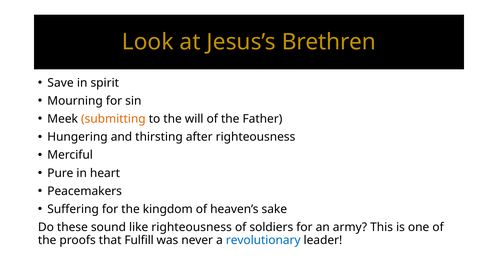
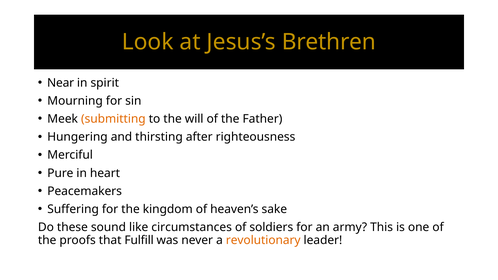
Save: Save -> Near (61, 83)
like righteousness: righteousness -> circumstances (192, 227)
revolutionary colour: blue -> orange (263, 240)
